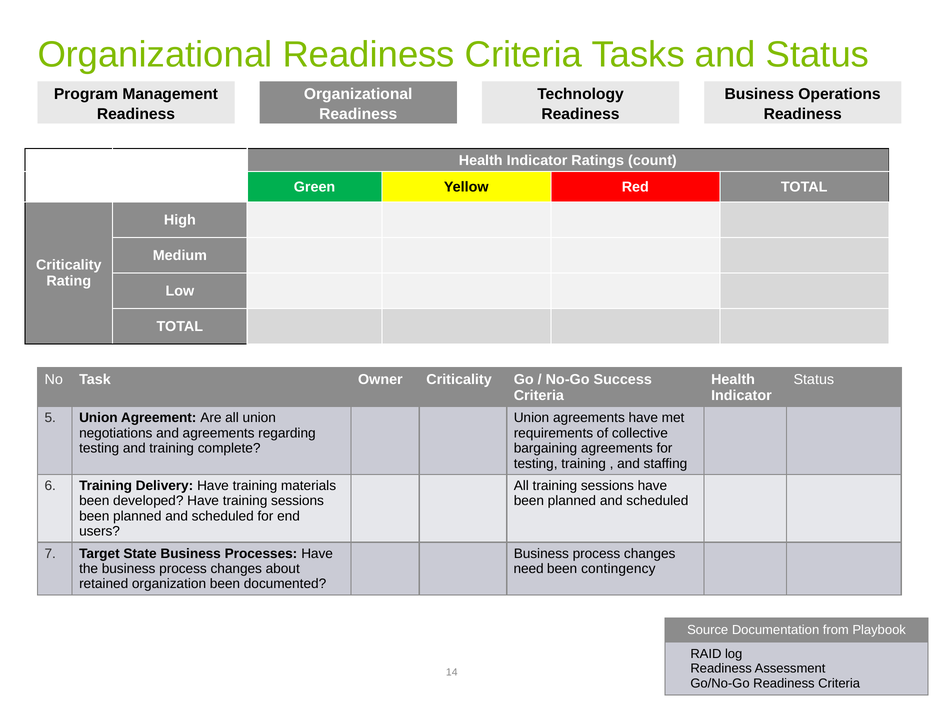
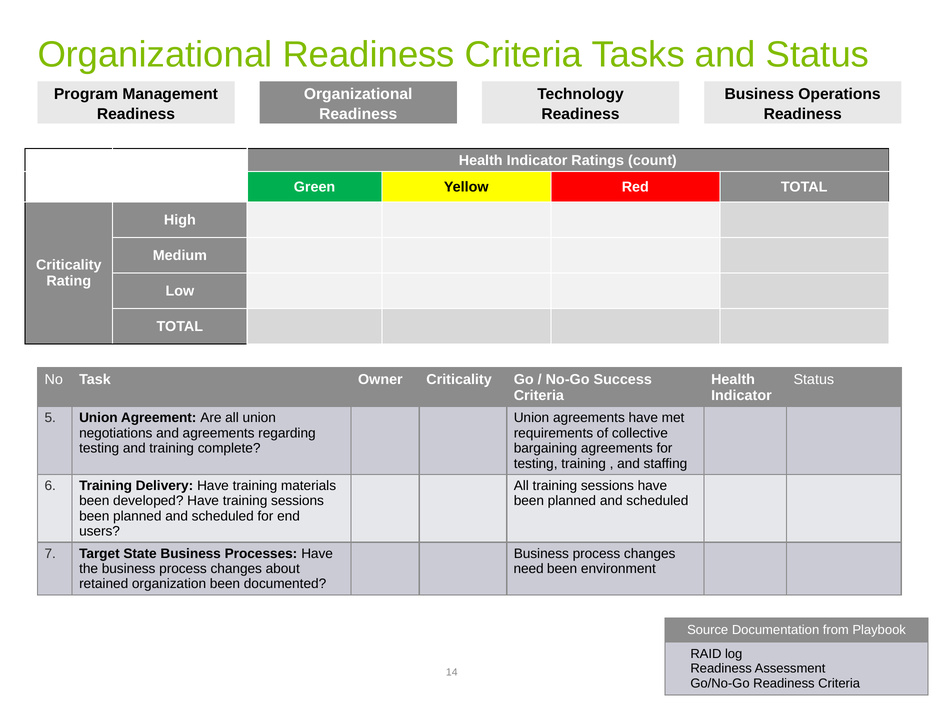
contingency: contingency -> environment (618, 569)
